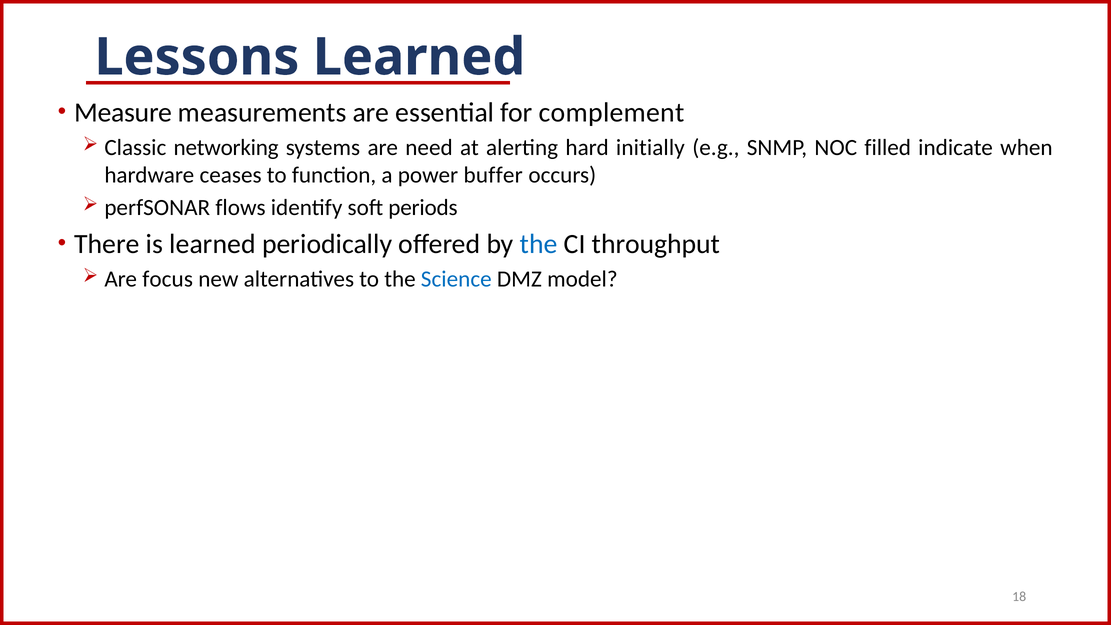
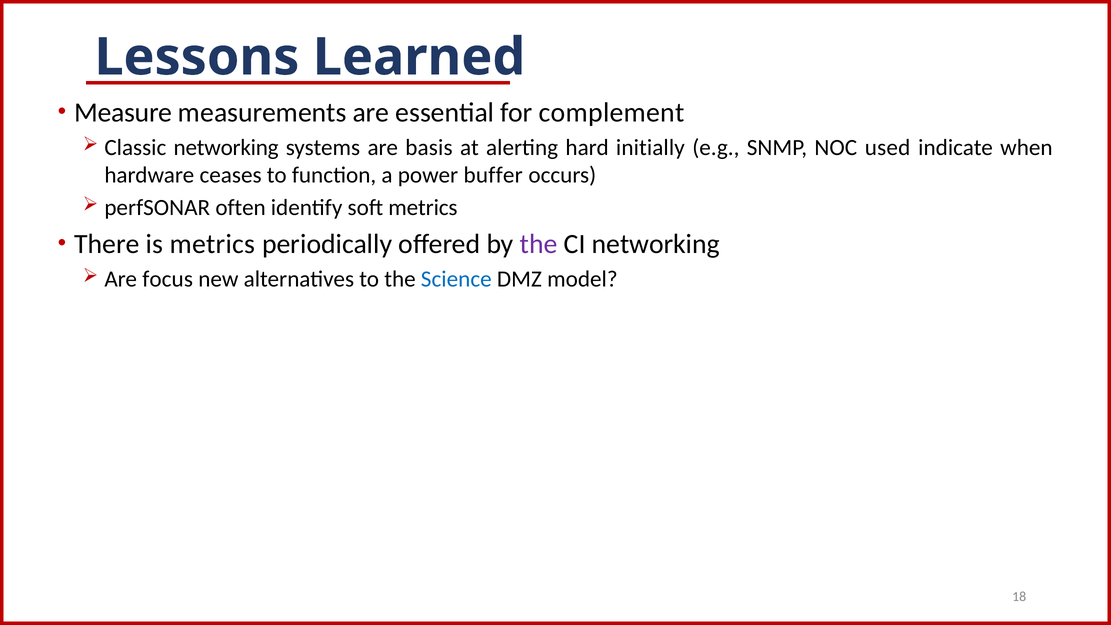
need: need -> basis (429, 147)
filled: filled -> used (888, 147)
flows: flows -> often (241, 208)
soft periods: periods -> metrics (423, 208)
is learned: learned -> metrics (212, 244)
the colour: blue -> purple (539, 244)
CI throughput: throughput -> networking (656, 244)
